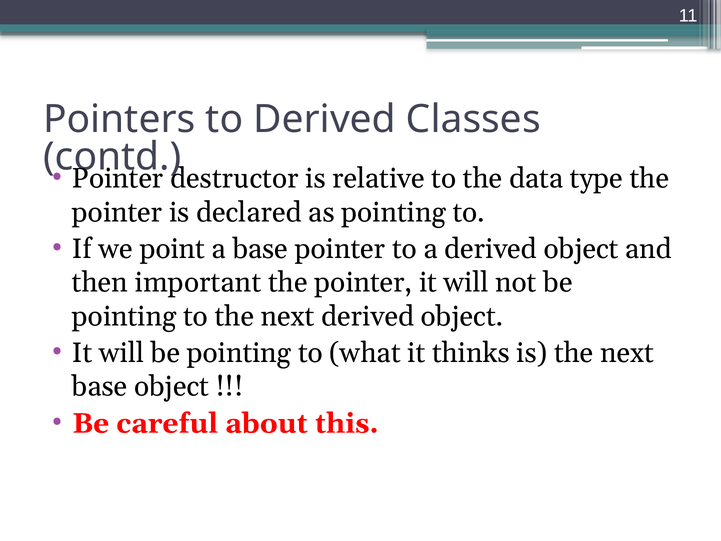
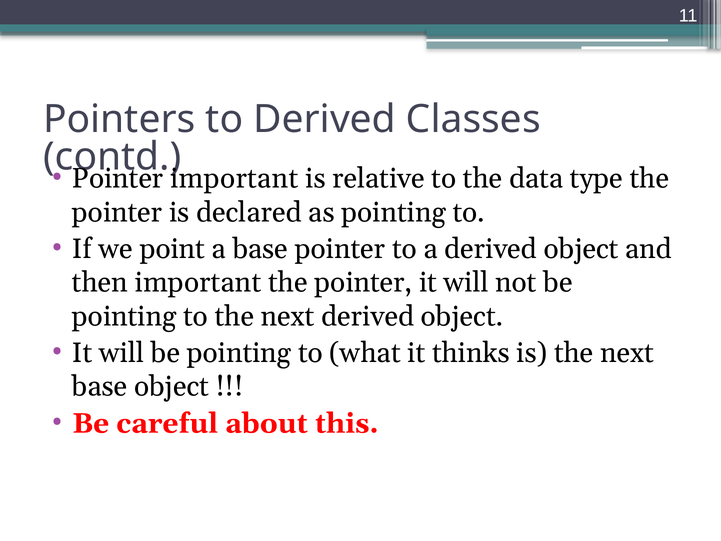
destructor: destructor -> important (234, 179)
